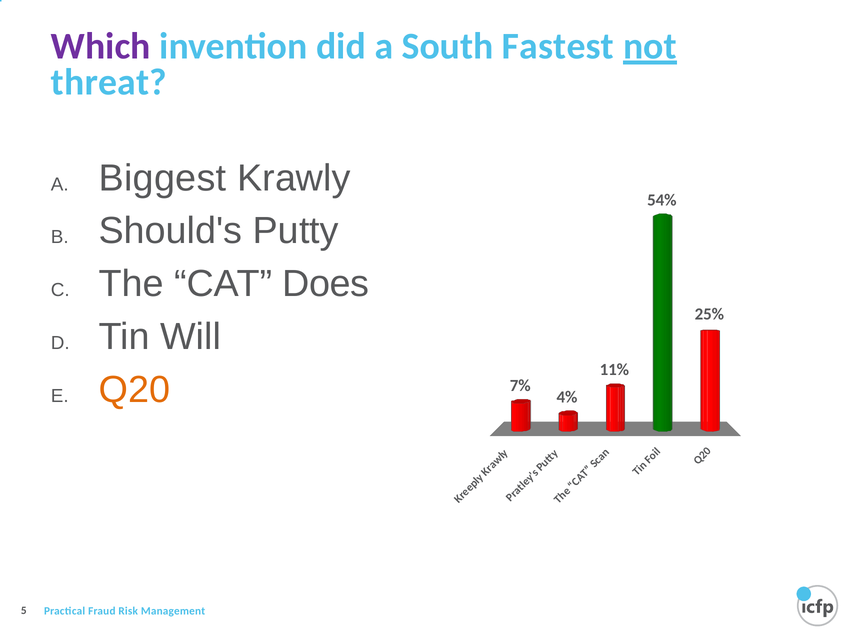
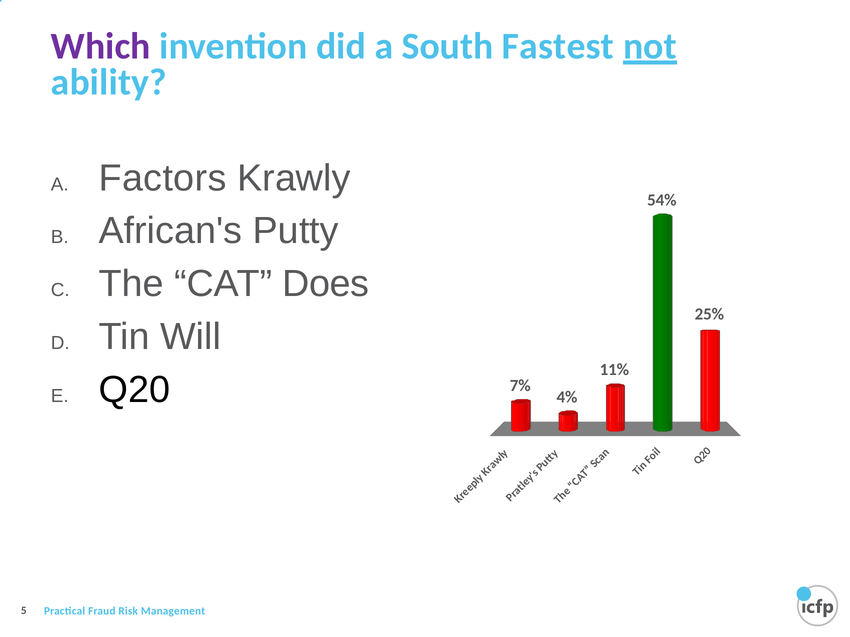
threat: threat -> ability (109, 83)
Biggest: Biggest -> Factors (163, 178)
Should's: Should's -> African's (170, 231)
Q20 colour: orange -> black (134, 390)
